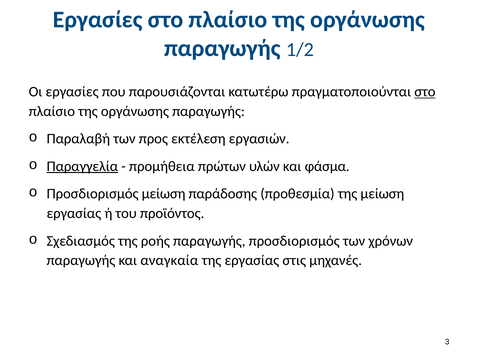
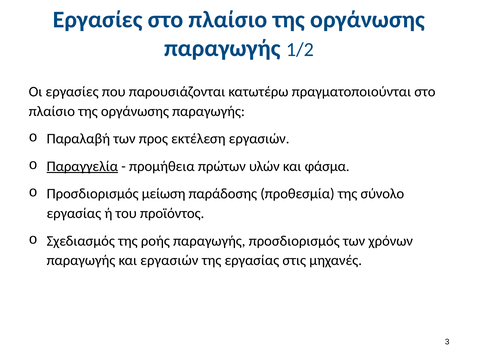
στο underline: present -> none (425, 92)
της μείωση: μείωση -> σύνολο (382, 194)
και αναγκαία: αναγκαία -> εργασιών (169, 261)
